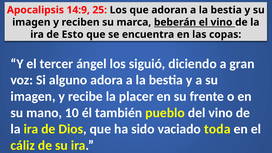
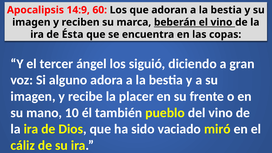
25: 25 -> 60 (100, 10)
Esto: Esto -> Ésta (73, 34)
toda: toda -> miró (217, 129)
